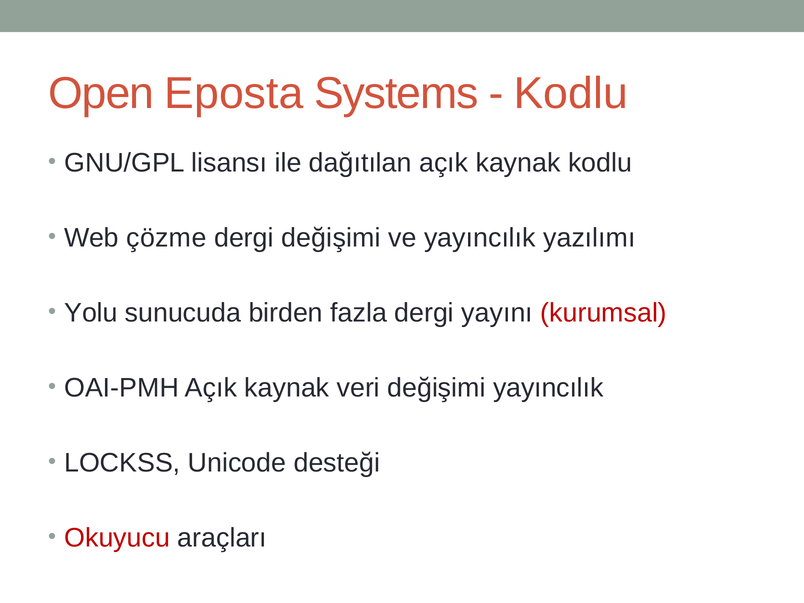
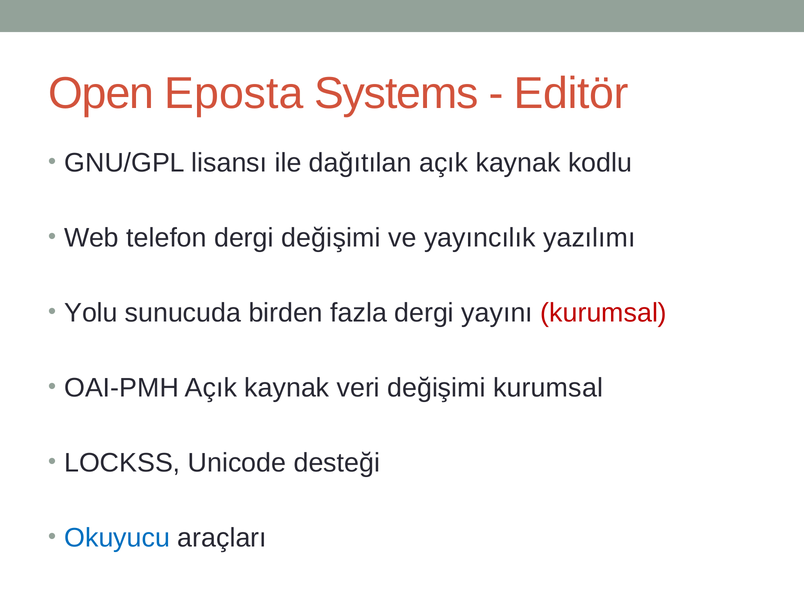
Kodlu: Kodlu -> Editör (571, 94)
çözme: çözme -> telefon (167, 238)
değişimi yayıncılık: yayıncılık -> kurumsal (548, 388)
Okuyucu colour: red -> blue (117, 538)
